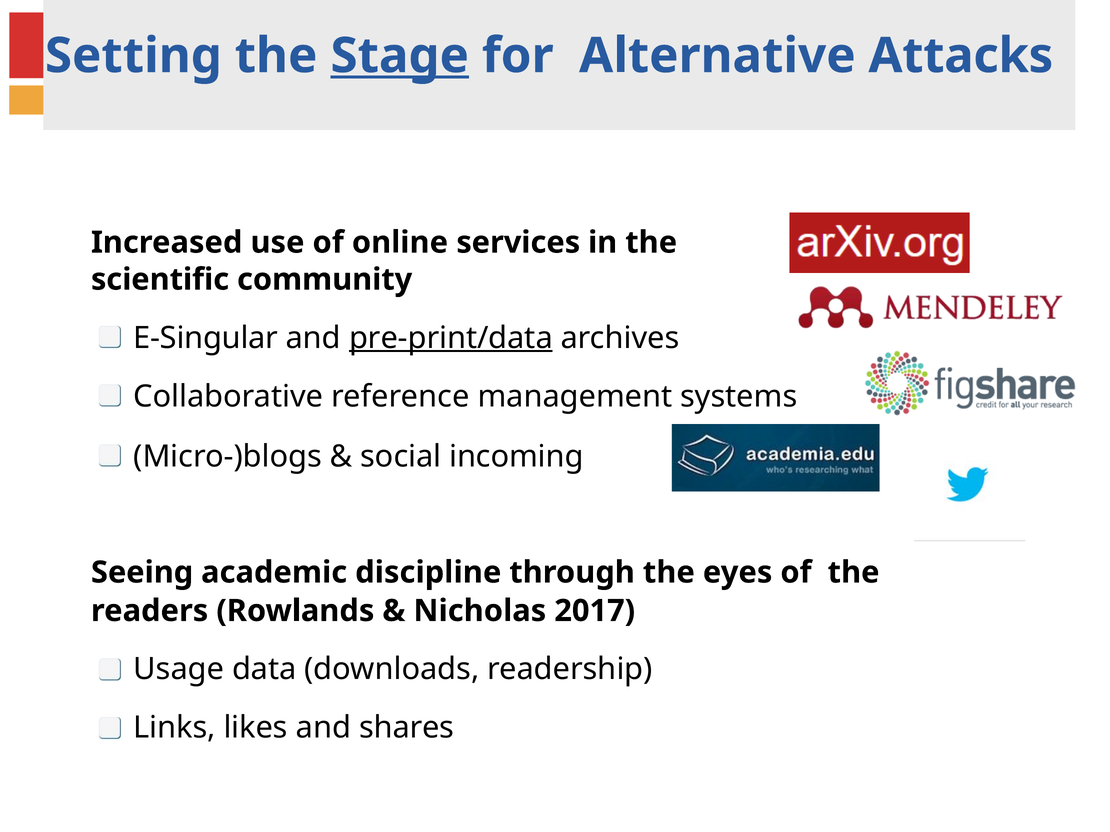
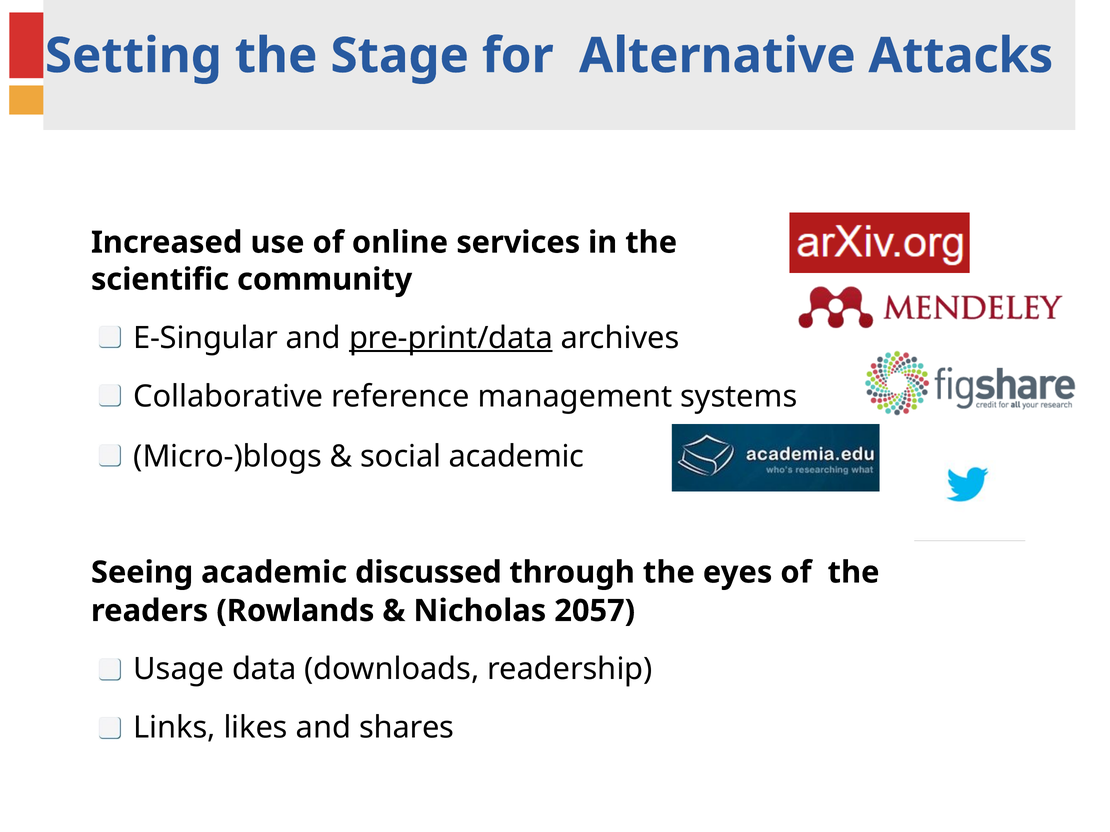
Stage underline: present -> none (400, 56)
social incoming: incoming -> academic (516, 457)
discipline: discipline -> discussed (428, 573)
2017: 2017 -> 2057 (595, 611)
